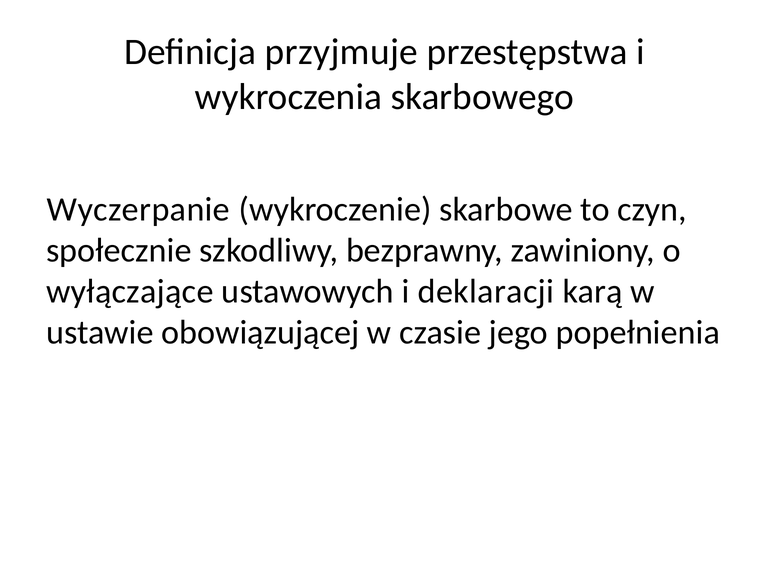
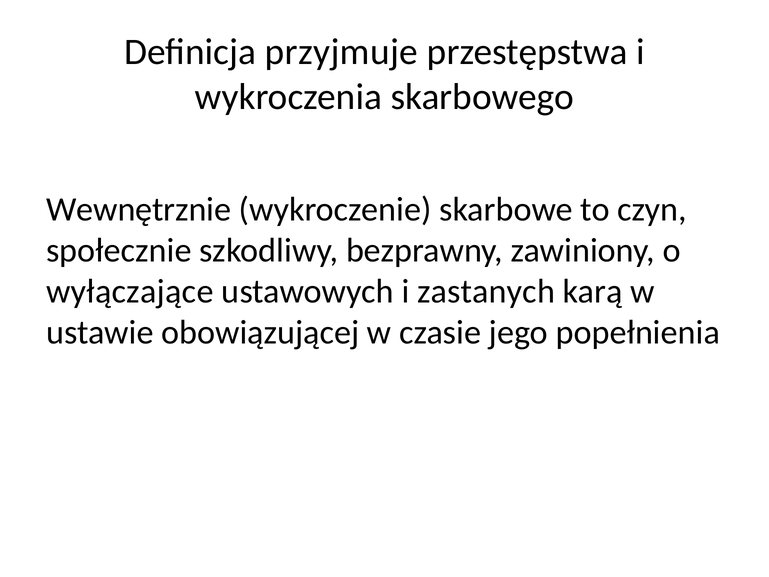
Wyczerpanie: Wyczerpanie -> Wewnętrznie (139, 209)
deklaracji: deklaracji -> zastanych (486, 291)
